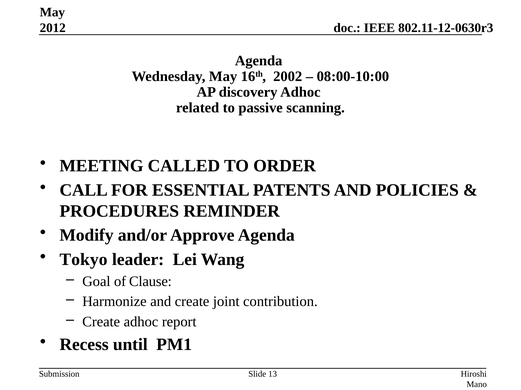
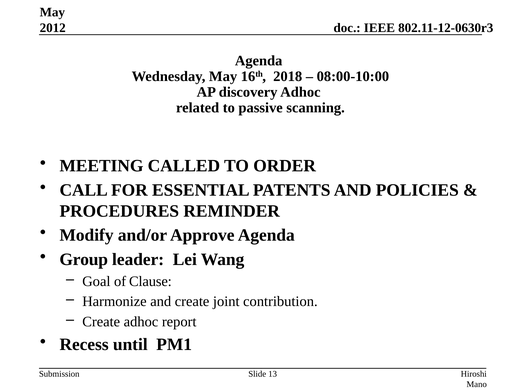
2002: 2002 -> 2018 (288, 77)
Tokyo: Tokyo -> Group (84, 260)
